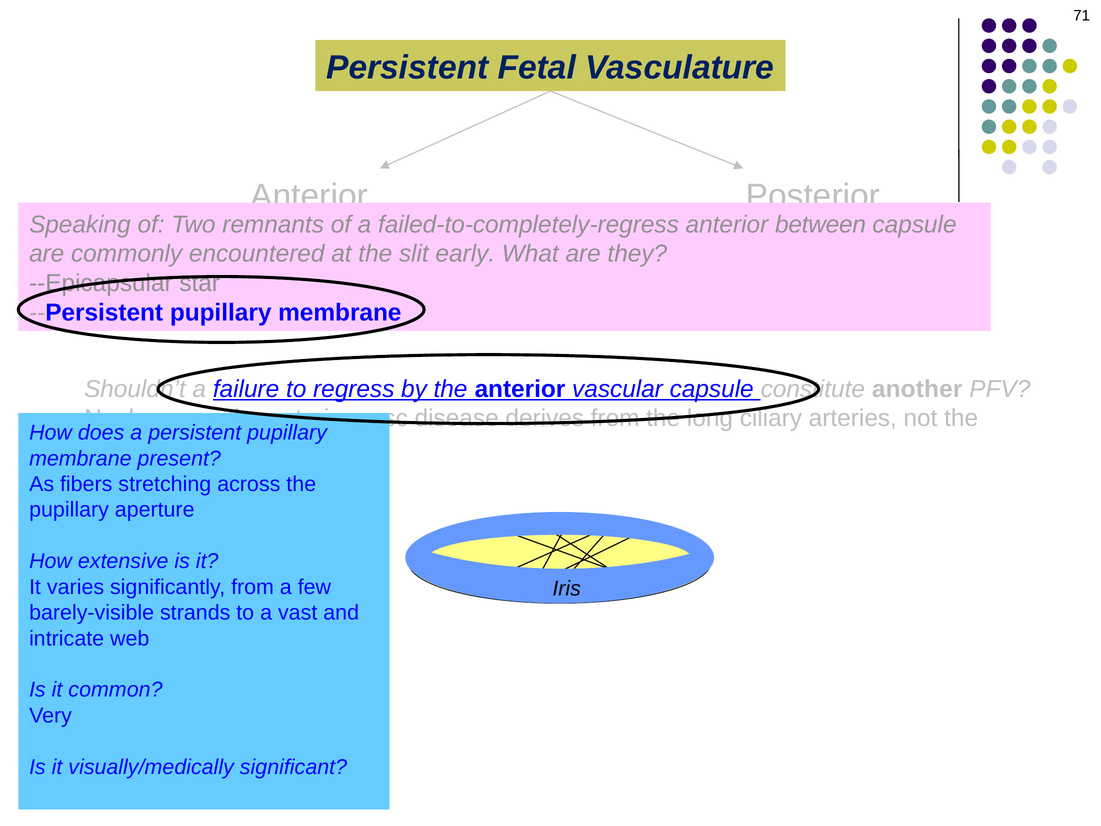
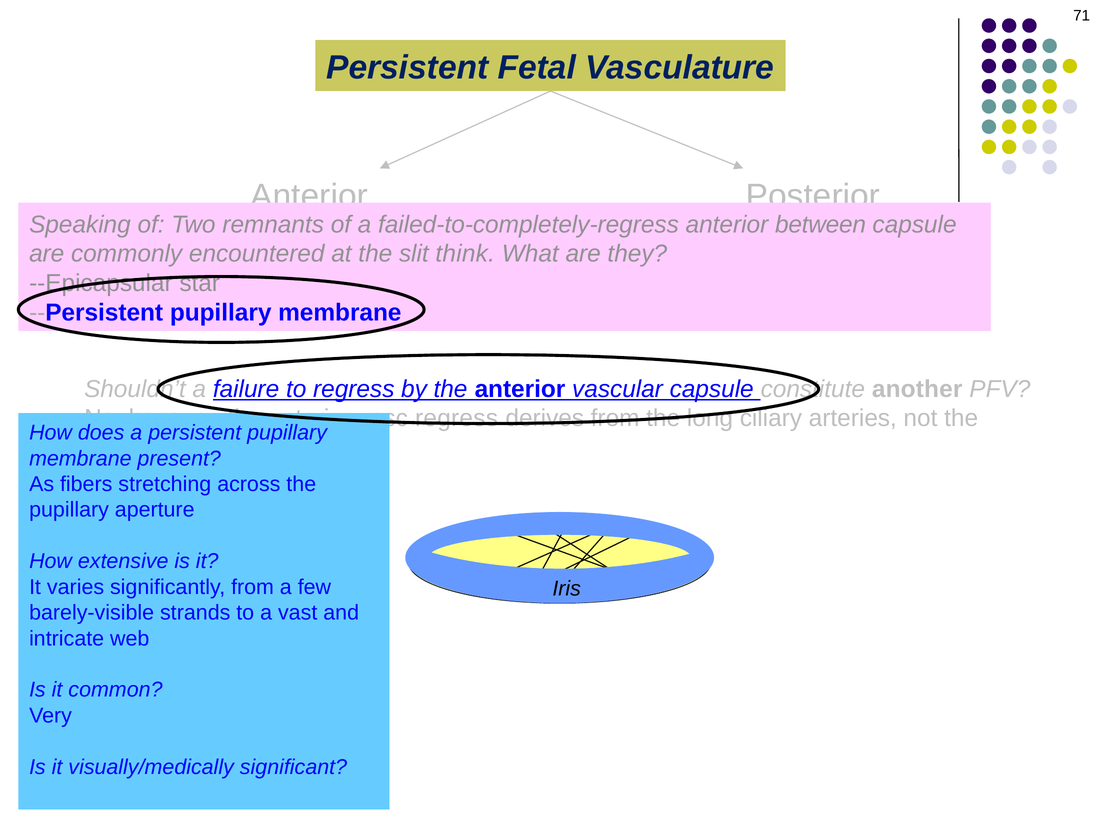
early: early -> think (465, 254)
disease: disease -> regress (457, 418)
